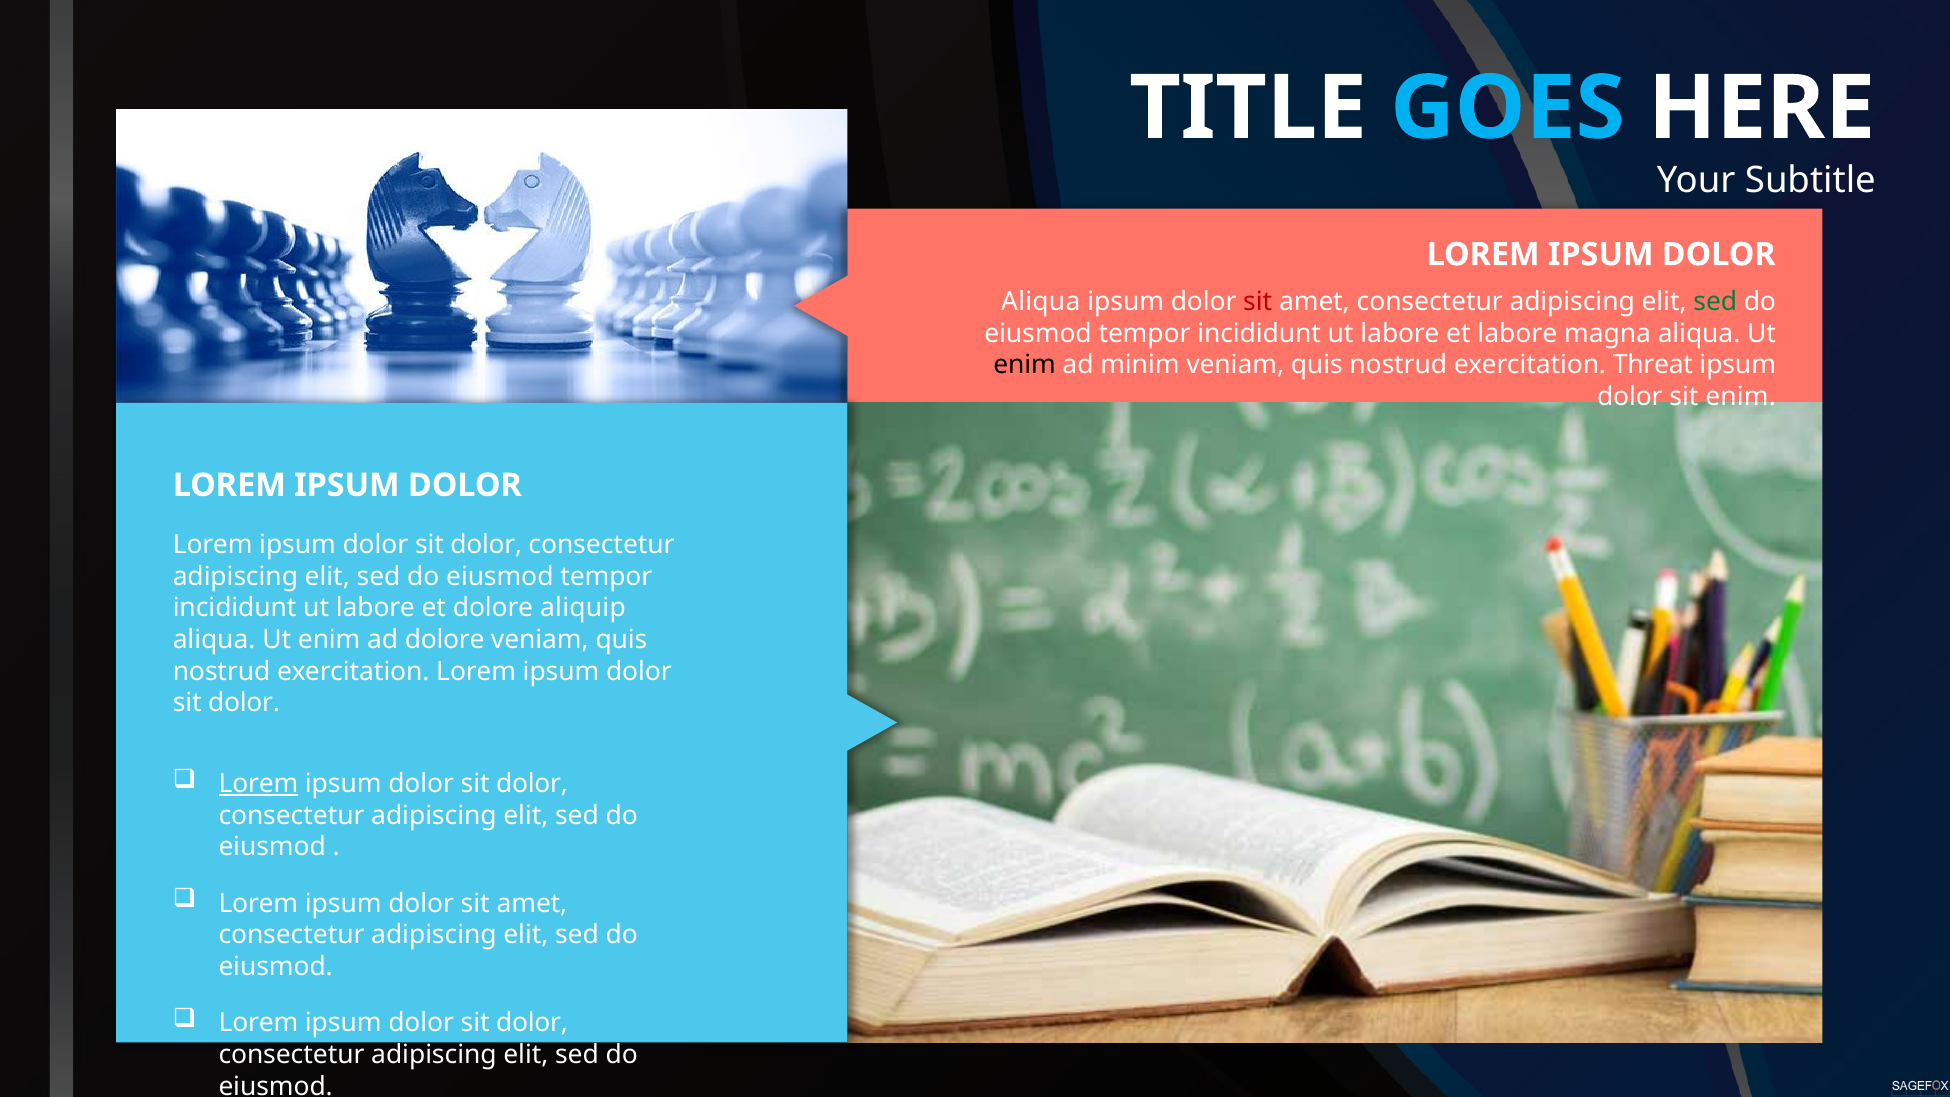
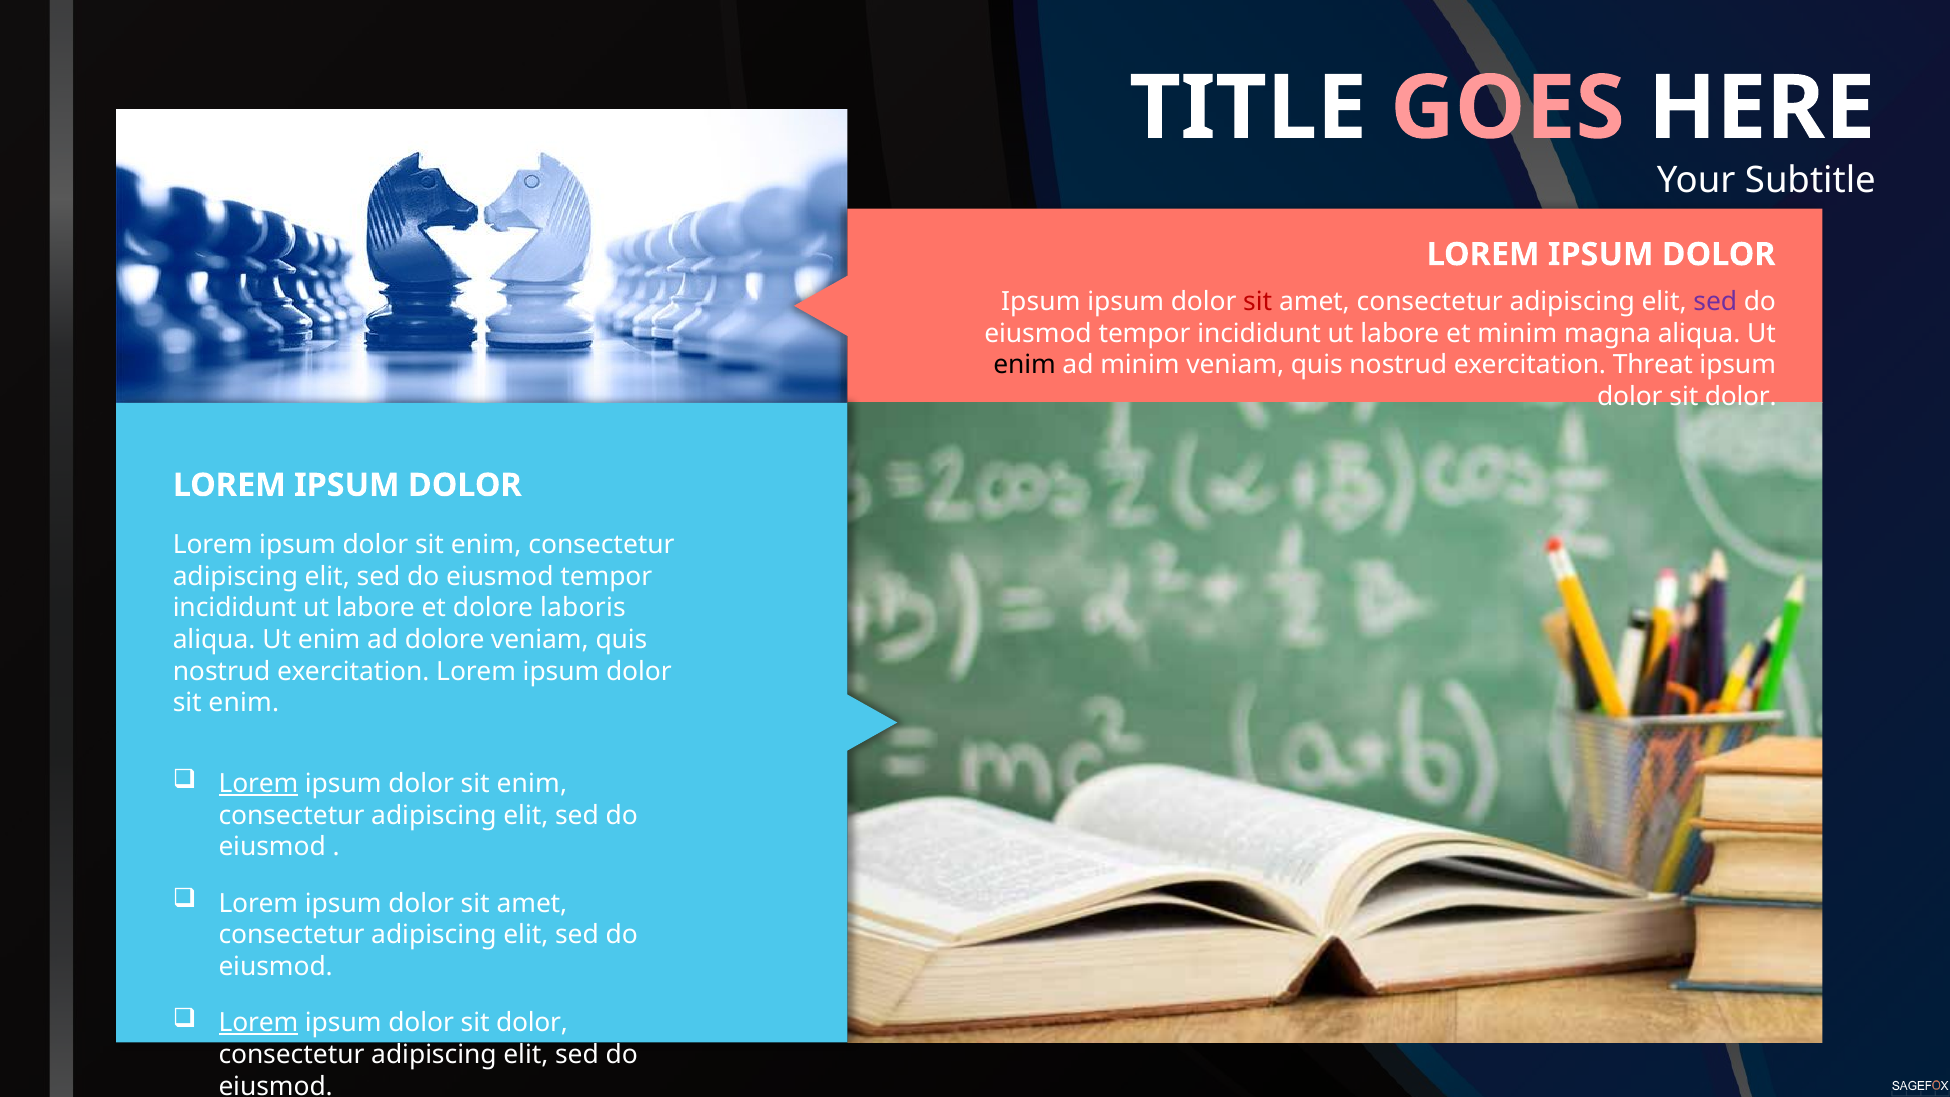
GOES colour: light blue -> pink (1507, 108)
Aliqua: Aliqua -> Ipsum (1041, 302)
sed colour: green -> purple (1715, 302)
et labore: labore -> minim (1517, 333)
enim: enim -> dolor (1741, 397)
dolor: dolor -> enim (486, 544)
aliquip: aliquip -> laboris (583, 608)
dolor: dolor -> enim (244, 703)
dolor: dolor -> enim (532, 784)
Lorem underline: none -> present (258, 1023)
